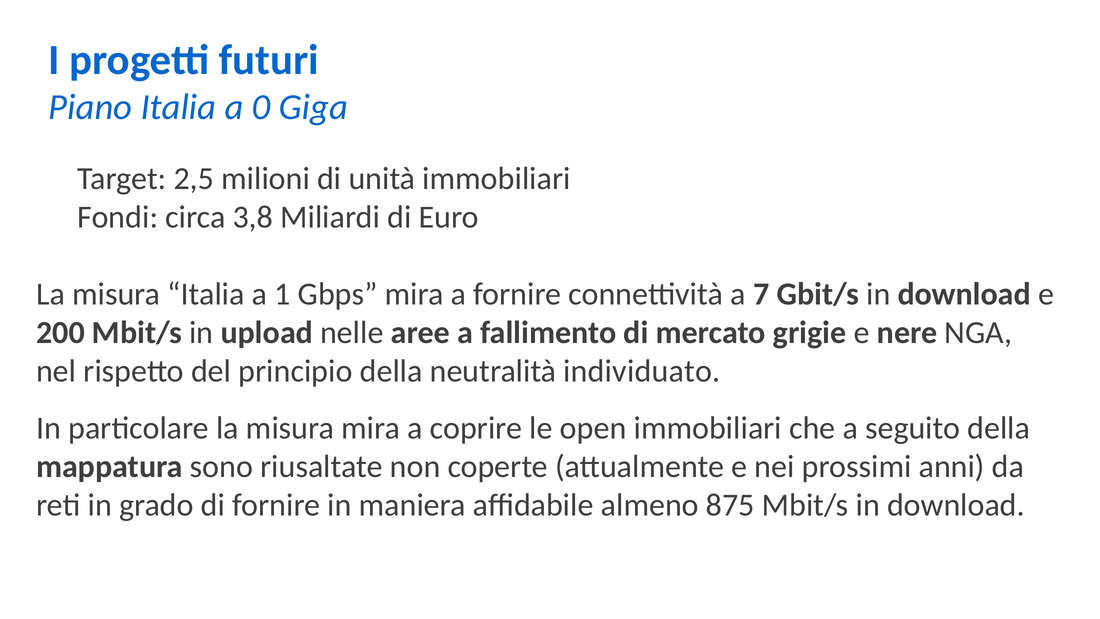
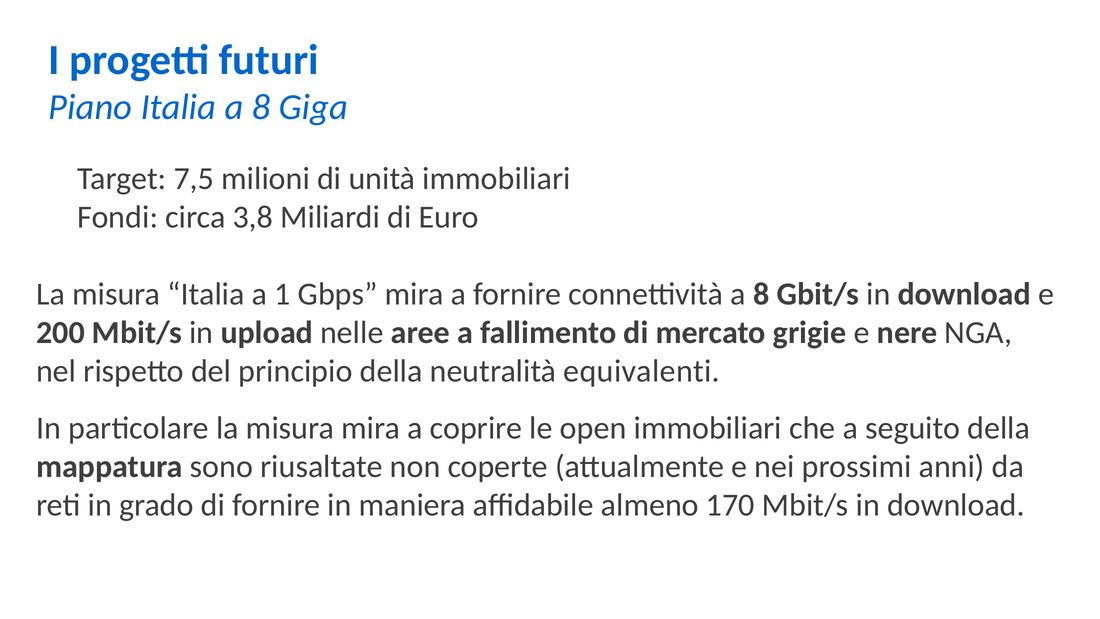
Italia a 0: 0 -> 8 (261, 107)
2,5: 2,5 -> 7,5 (194, 179)
connettività a 7: 7 -> 8 (761, 294)
individuato: individuato -> equivalenti (642, 371)
875: 875 -> 170 (730, 505)
